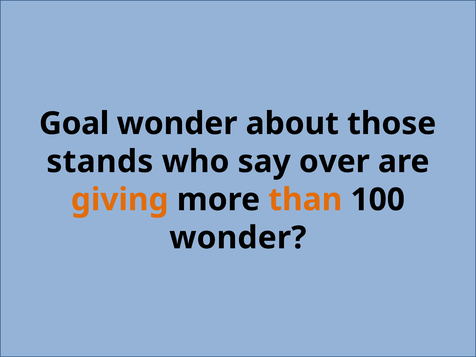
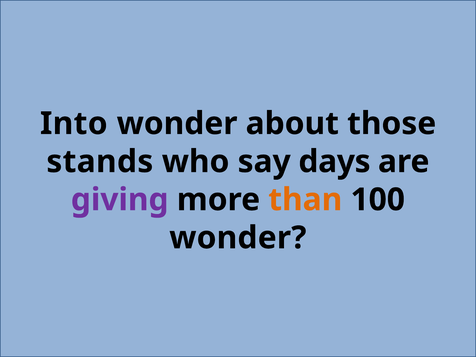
Goal: Goal -> Into (74, 124)
over: over -> days (334, 162)
giving colour: orange -> purple (120, 200)
